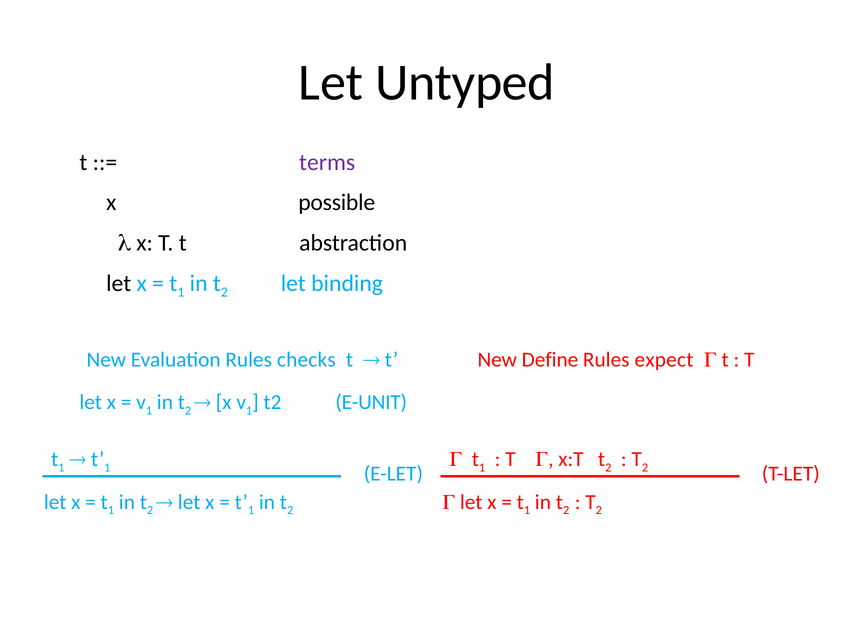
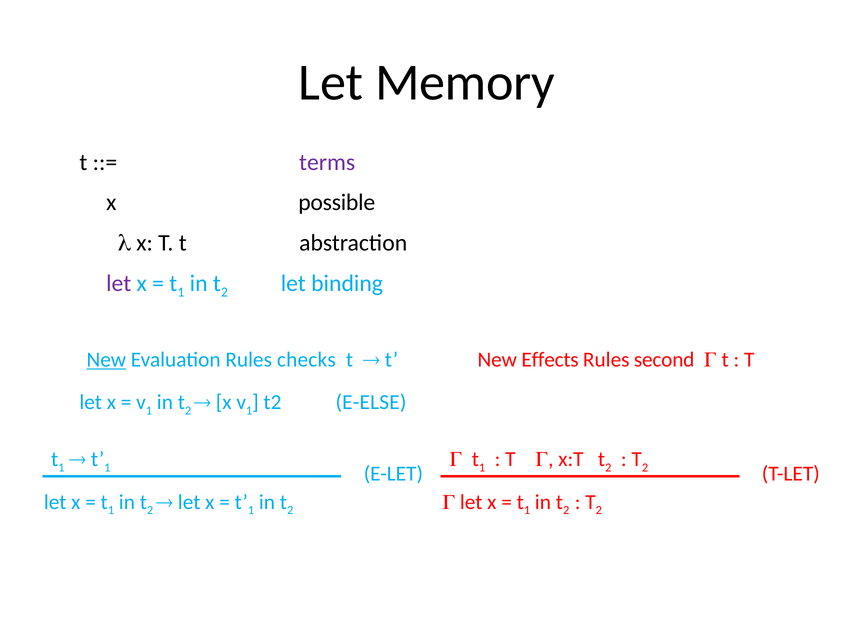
Untyped: Untyped -> Memory (465, 83)
let colour: black -> purple (119, 283)
New underline: none -> present (106, 360)
Define: Define -> Effects (550, 360)
expect: expect -> second (664, 360)
E-UNIT: E-UNIT -> E-ELSE (371, 402)
